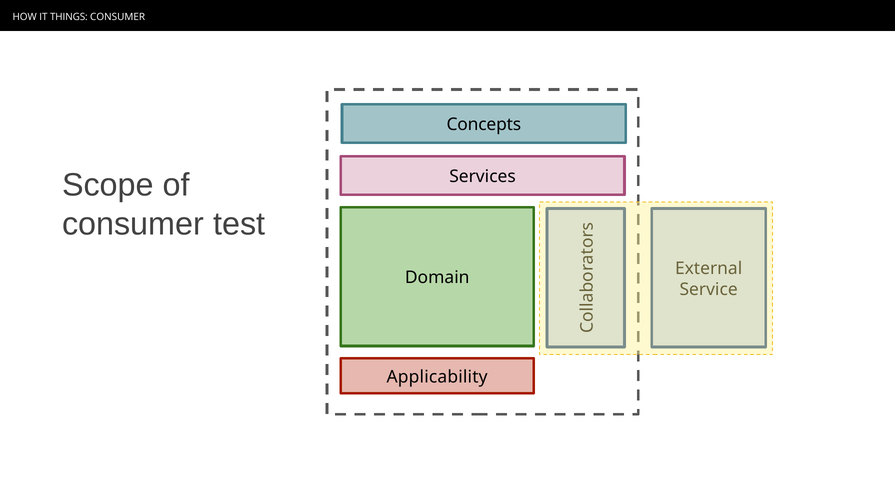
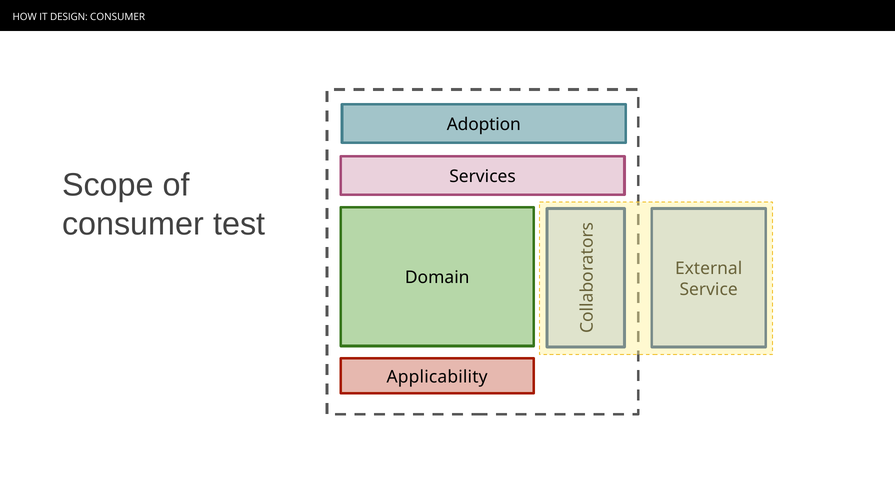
THINGS: THINGS -> DESIGN (69, 17)
Concepts: Concepts -> Adoption (484, 125)
